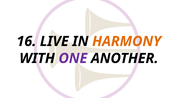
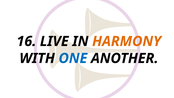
ONE colour: purple -> blue (73, 58)
